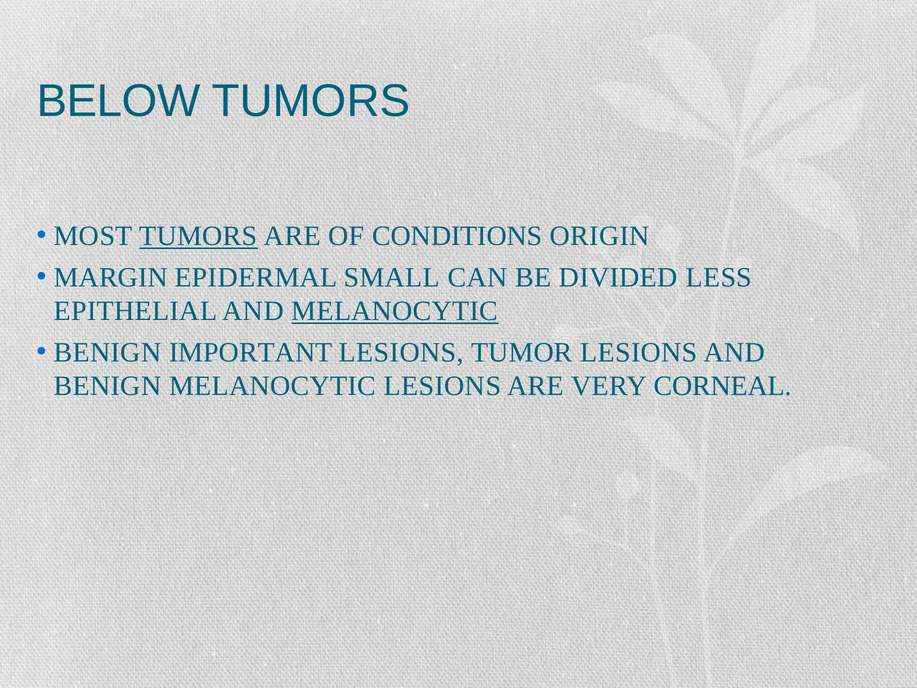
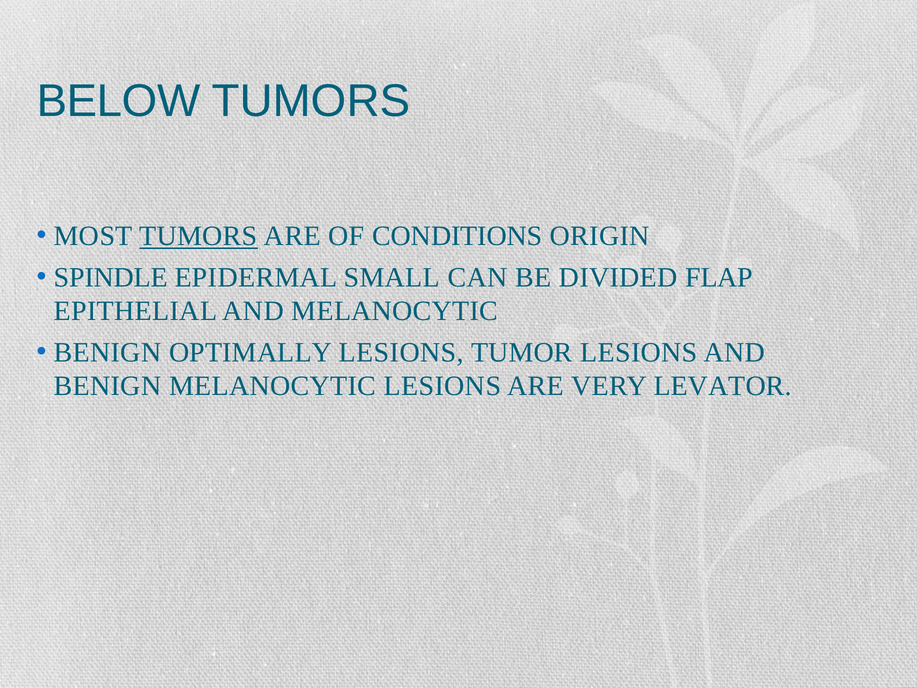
MARGIN: MARGIN -> SPINDLE (111, 277)
LESS: LESS -> FLAP (719, 277)
MELANOCYTIC underline: present -> none (395, 311)
IMPORTANT: IMPORTANT -> OPTIMALLY (251, 352)
CORNEAL: CORNEAL -> LEVATOR (723, 386)
